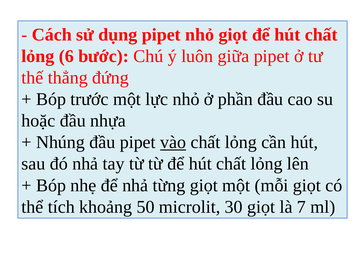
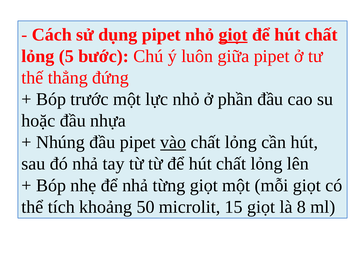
giọt underline: none -> present (233, 35)
6: 6 -> 5 (66, 56)
30: 30 -> 15 (234, 207)
7: 7 -> 8 (301, 207)
